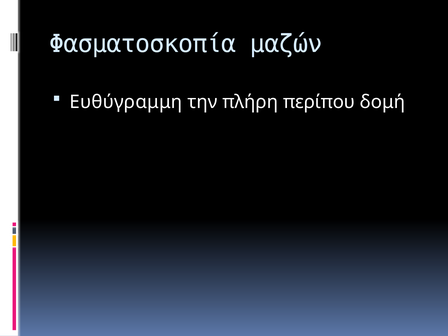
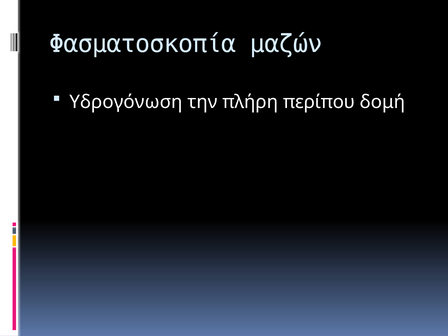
Ευθύγραμμη: Ευθύγραμμη -> Υδρογόνωση (126, 102)
